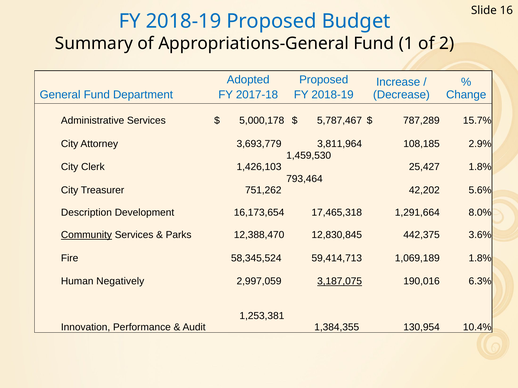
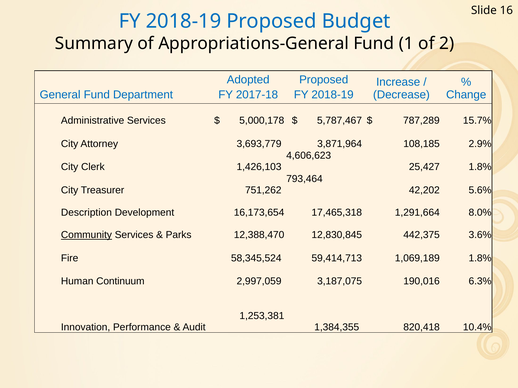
3,811,964: 3,811,964 -> 3,871,964 (340, 144)
1,459,530: 1,459,530 -> 4,606,623 (309, 156)
Negatively: Negatively -> Continuum (120, 282)
3,187,075 underline: present -> none (340, 282)
130,954: 130,954 -> 820,418 (422, 327)
